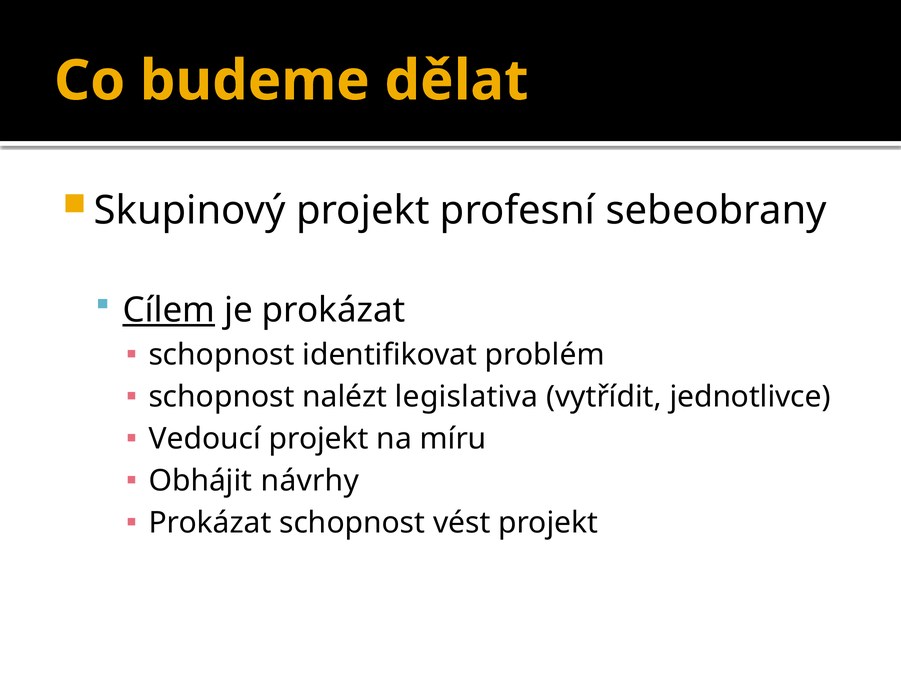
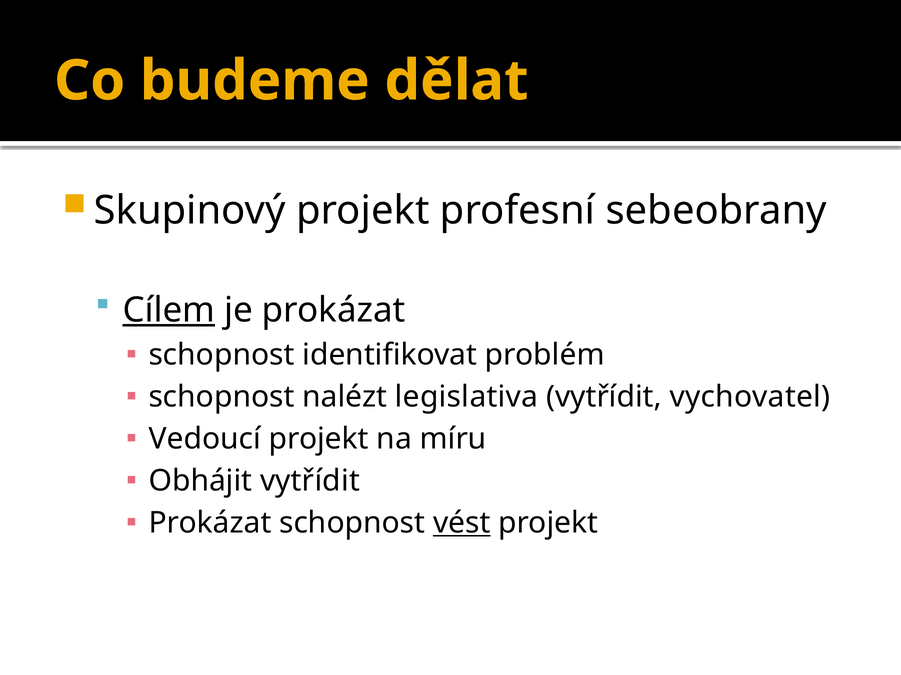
jednotlivce: jednotlivce -> vychovatel (750, 397)
Obhájit návrhy: návrhy -> vytřídit (310, 481)
vést underline: none -> present (462, 523)
